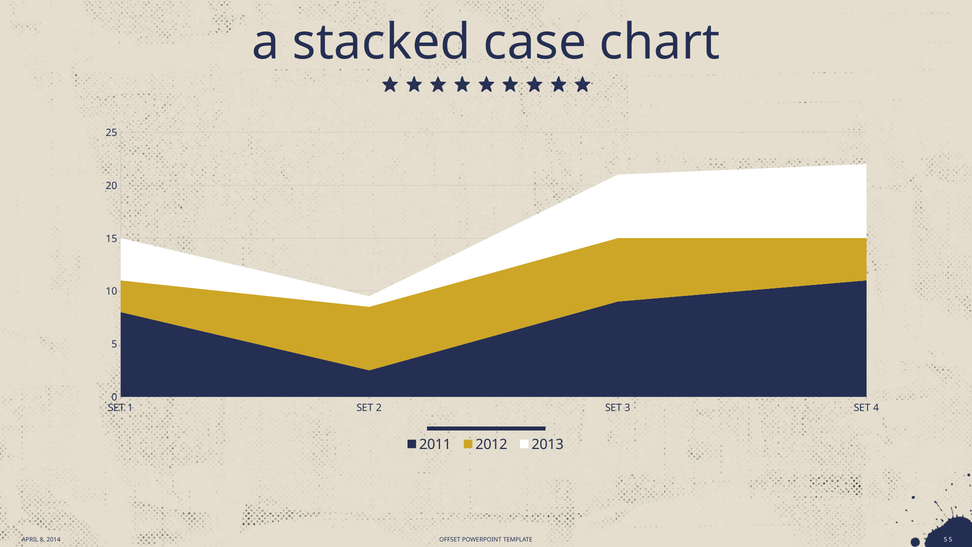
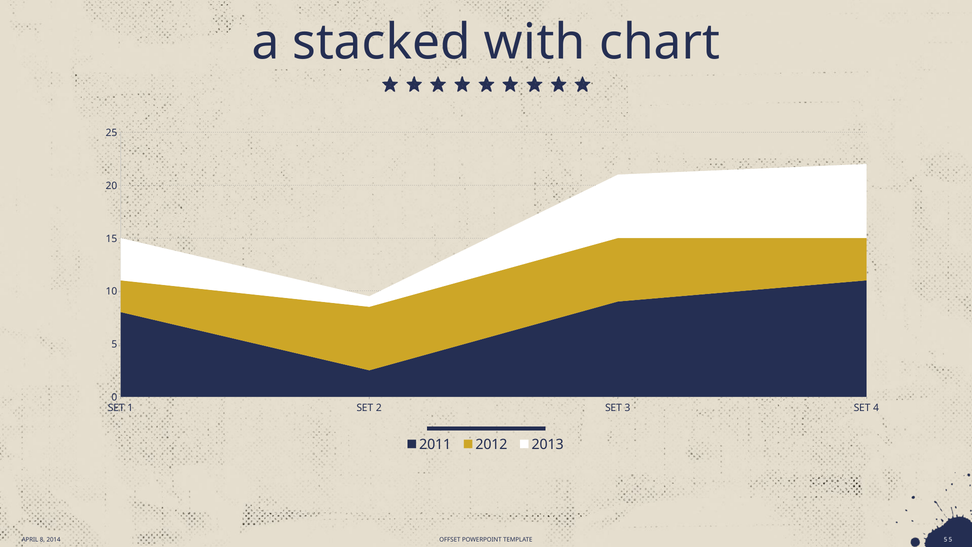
case: case -> with (535, 42)
